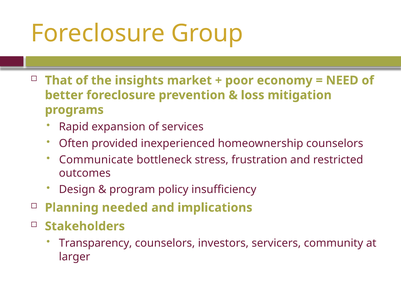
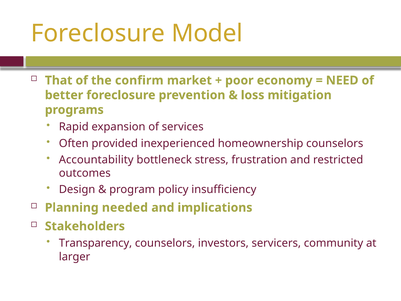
Group: Group -> Model (207, 33)
insights: insights -> confirm (139, 80)
Communicate: Communicate -> Accountability (96, 160)
